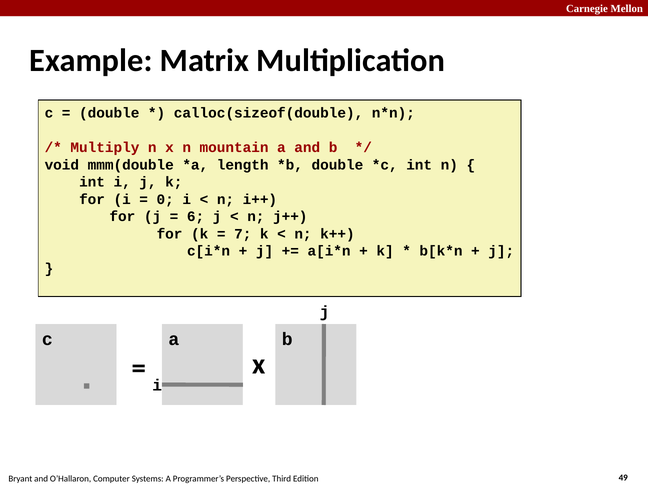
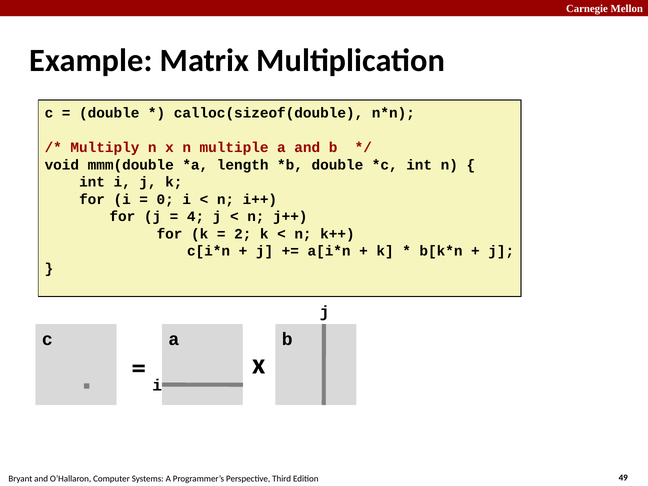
mountain: mountain -> multiple (234, 147)
6: 6 -> 4 (196, 217)
7: 7 -> 2 (243, 234)
